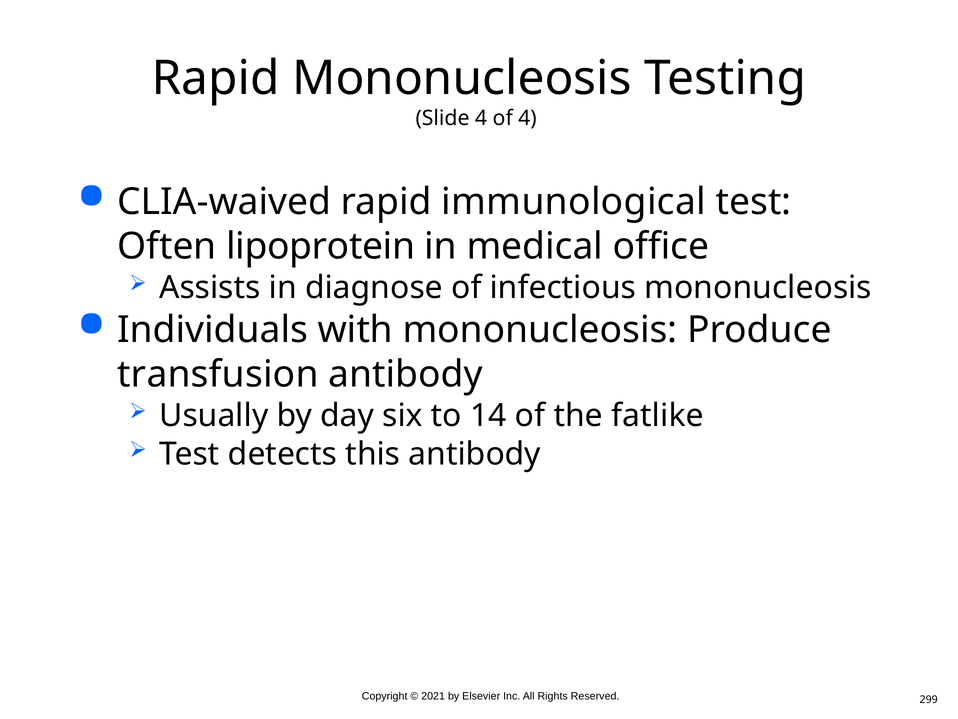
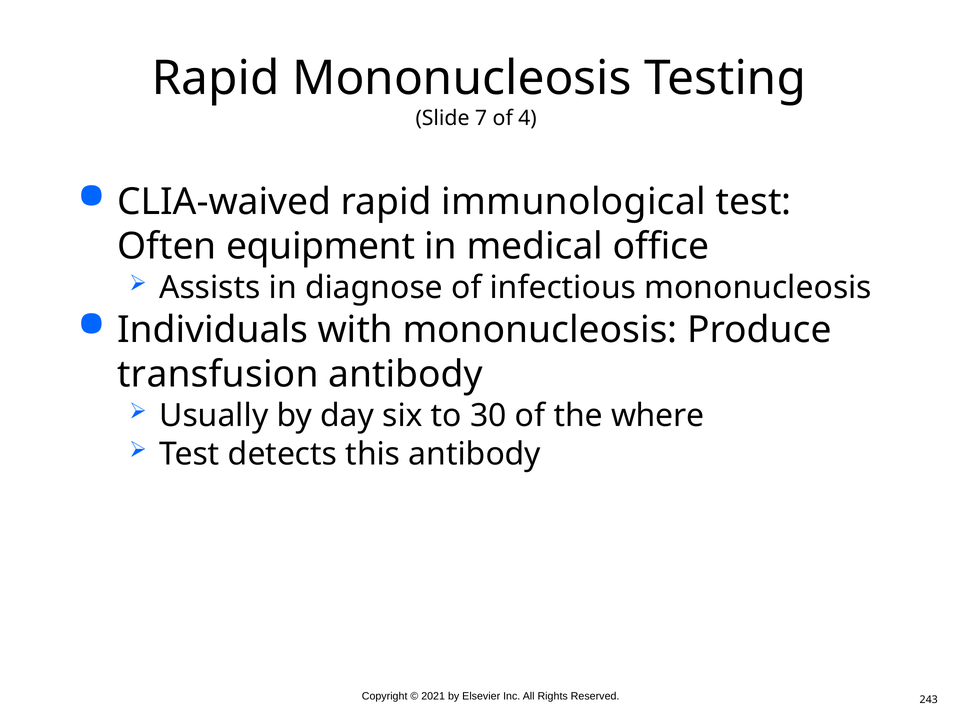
Slide 4: 4 -> 7 (481, 118)
lipoprotein: lipoprotein -> equipment (321, 246)
14: 14 -> 30 (488, 415)
fatlike: fatlike -> where (658, 415)
299: 299 -> 243 (929, 699)
